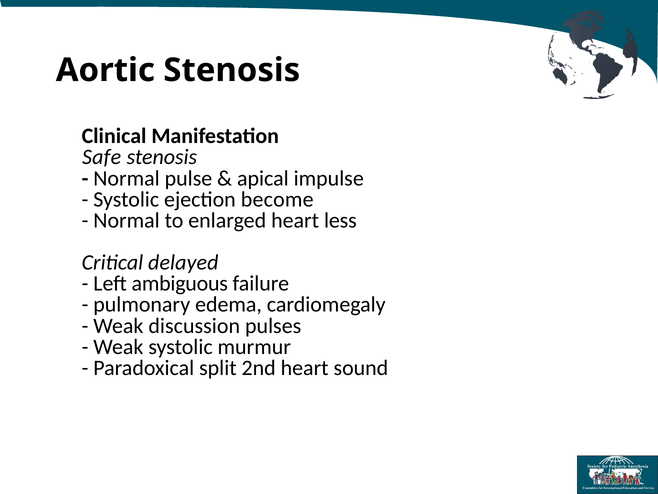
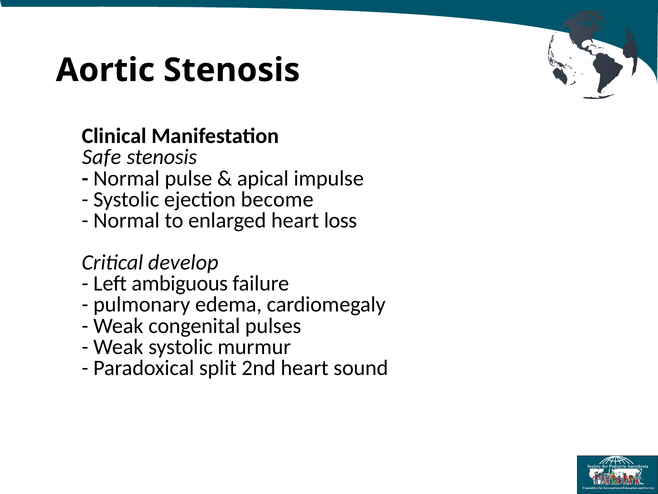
less: less -> loss (340, 220)
delayed: delayed -> develop (183, 262)
discussion: discussion -> congenital (194, 325)
